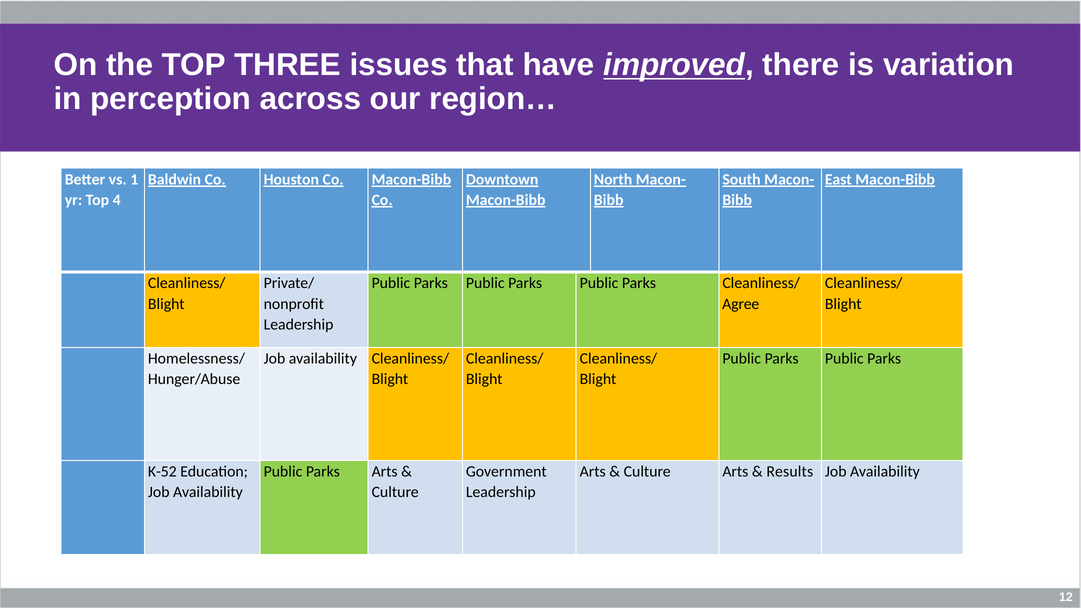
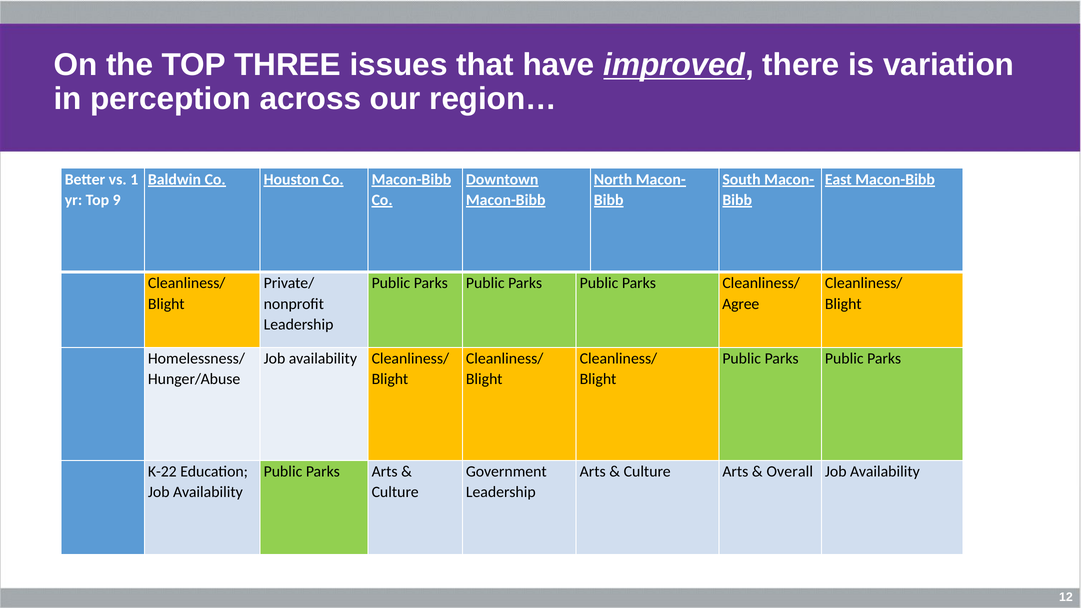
4: 4 -> 9 (117, 200)
K-52: K-52 -> K-22 (162, 471)
Results: Results -> Overall (790, 471)
